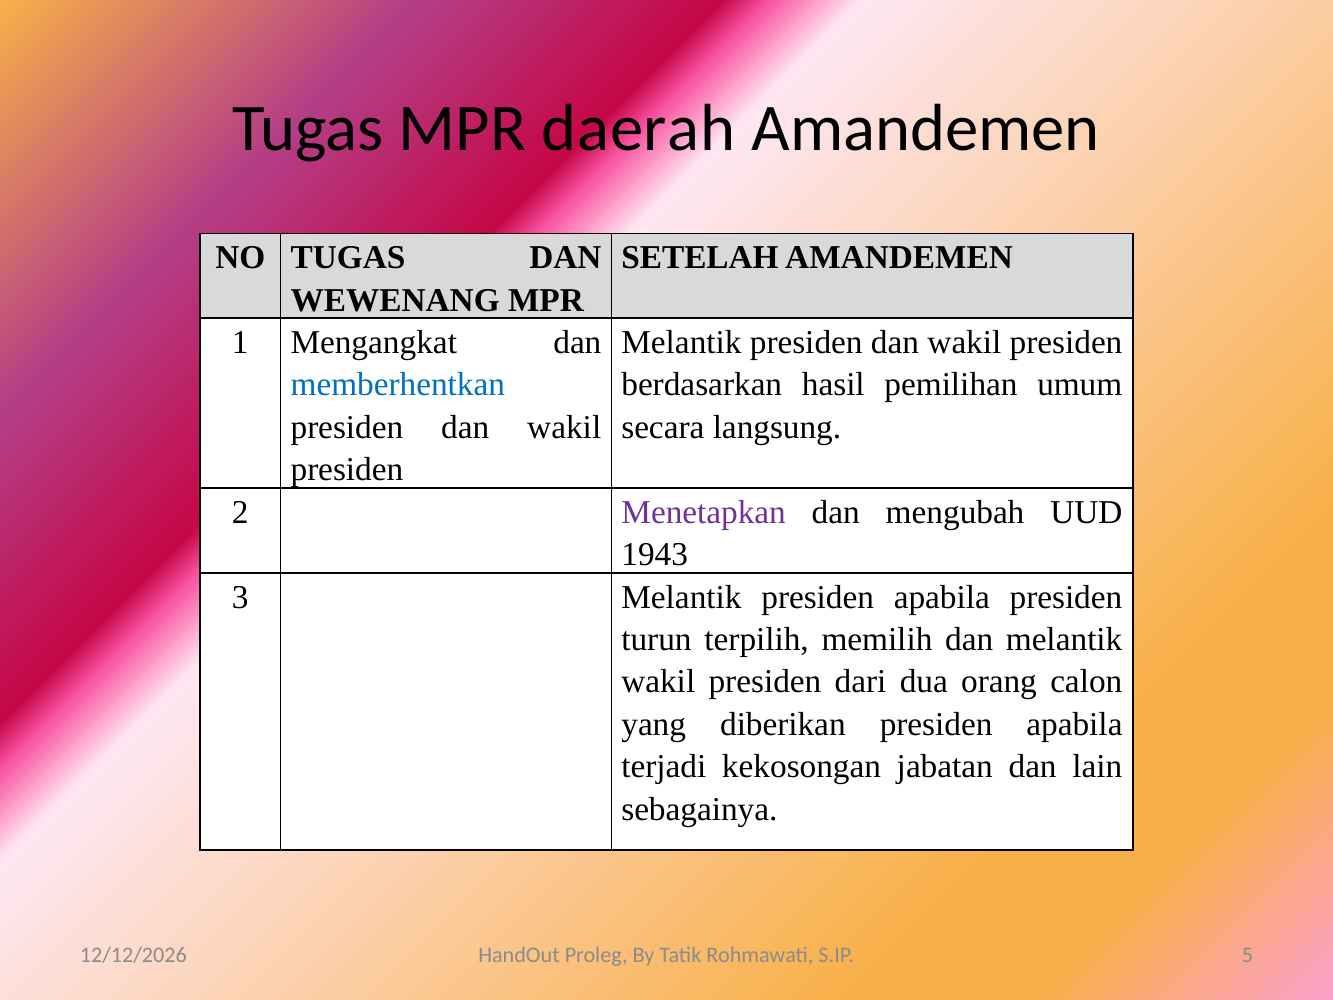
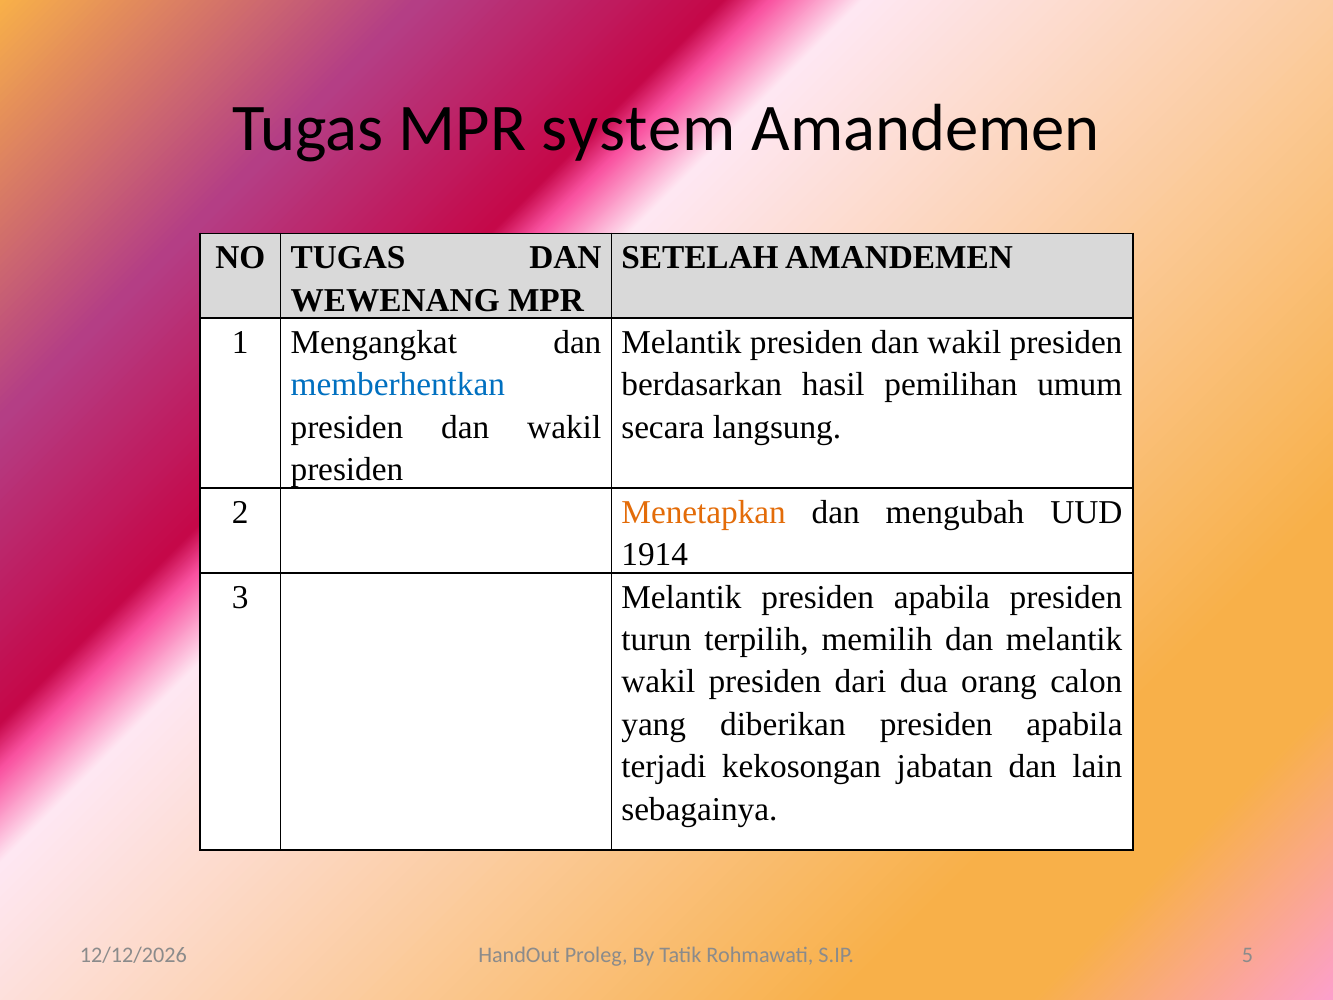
daerah: daerah -> system (639, 128)
Menetapkan colour: purple -> orange (704, 512)
1943: 1943 -> 1914 (655, 554)
